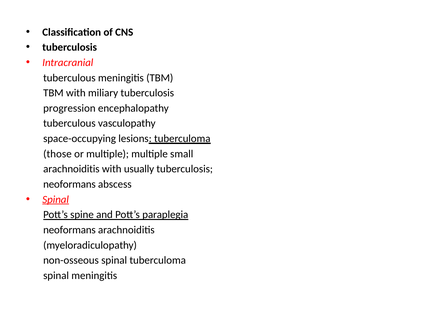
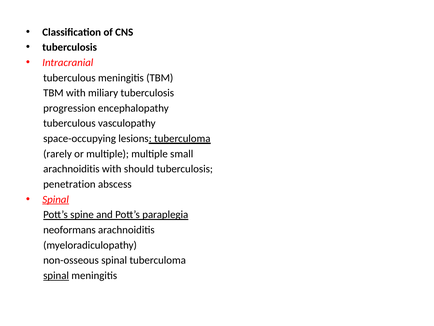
those: those -> rarely (58, 154)
usually: usually -> should (139, 169)
neoformans: neoformans -> penetration (69, 184)
spinal underline: none -> present (56, 275)
